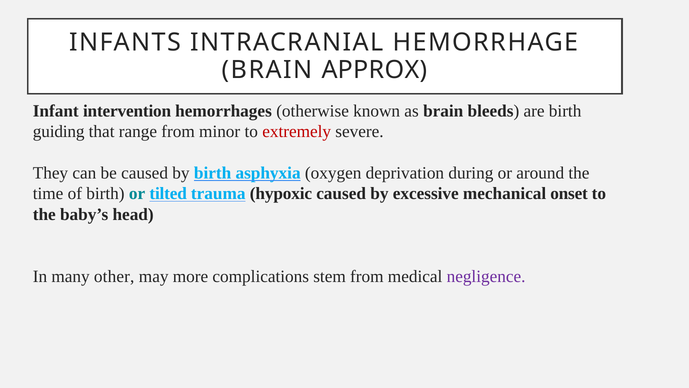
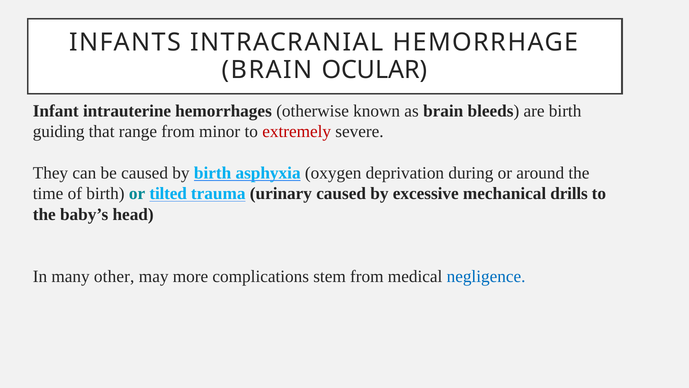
APPROX: APPROX -> OCULAR (374, 70)
intervention: intervention -> intrauterine (127, 111)
hypoxic: hypoxic -> urinary (281, 193)
onset: onset -> drills (569, 193)
negligence colour: purple -> blue (486, 276)
